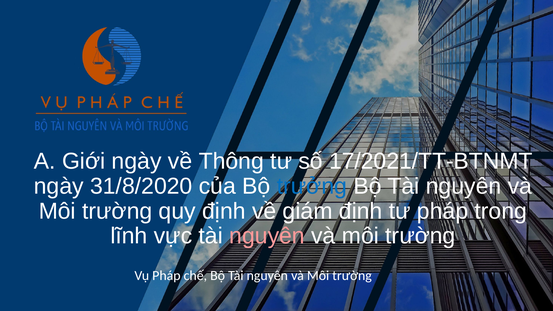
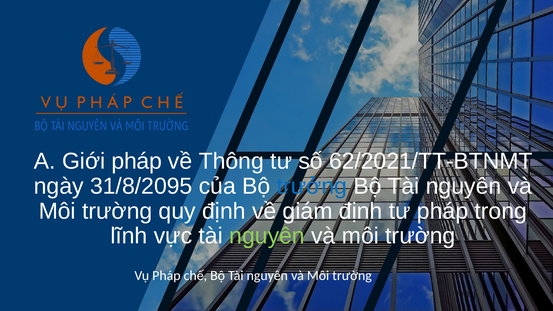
Giới ngày: ngày -> pháp (137, 161)
17/2021/TT-BTNMT: 17/2021/TT-BTNMT -> 62/2021/TT-BTNMT (431, 161)
31/8/2020: 31/8/2020 -> 31/8/2095 (141, 186)
nguyên colour: pink -> light green (267, 236)
